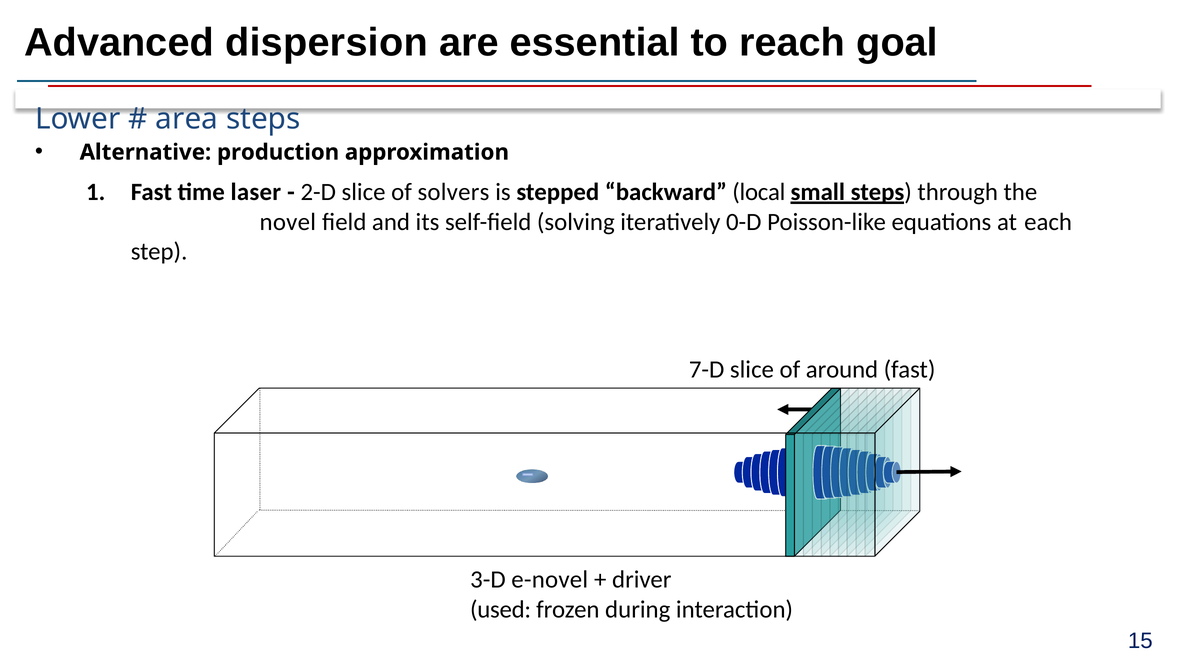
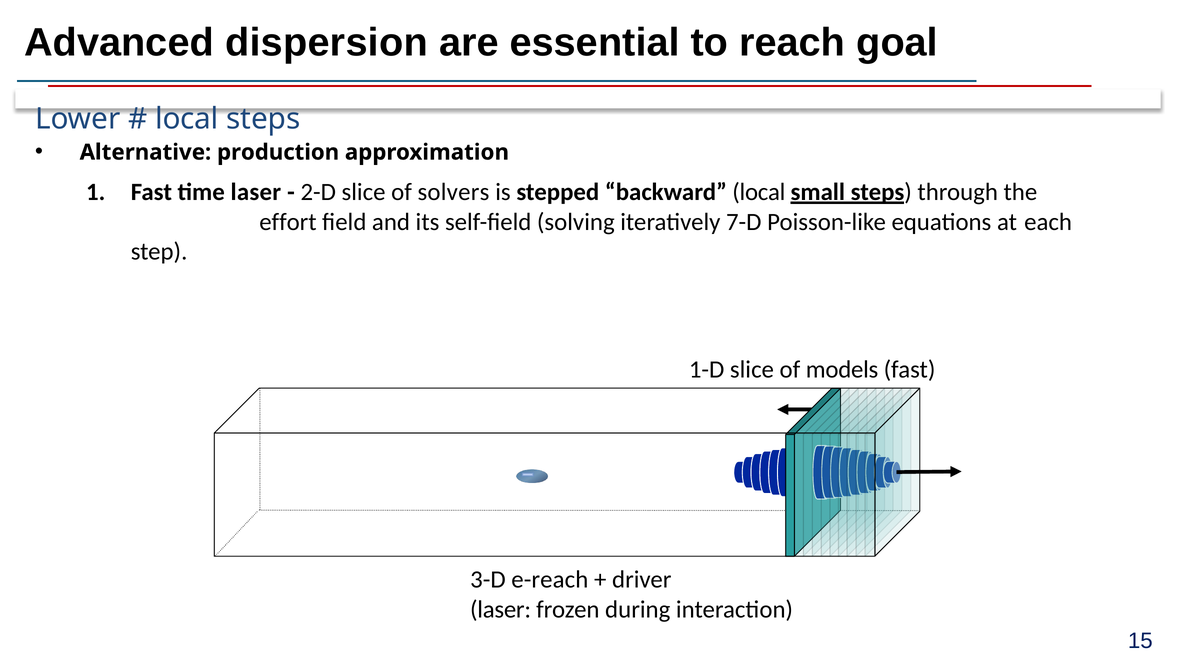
area: area -> local (187, 119)
novel: novel -> effort (288, 222)
0-D: 0-D -> 7-D (744, 222)
7-D: 7-D -> 1-D (707, 370)
around: around -> models (842, 370)
e-novel: e-novel -> e-reach (550, 580)
used: used -> laser (501, 609)
